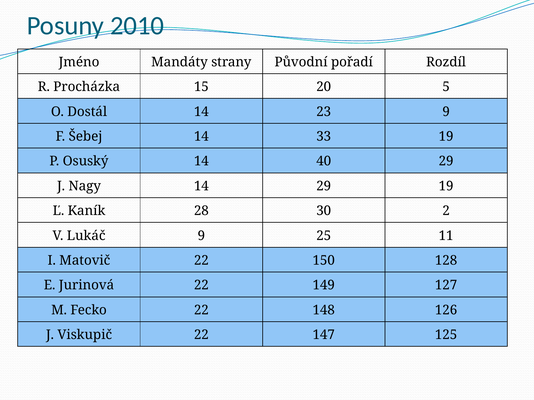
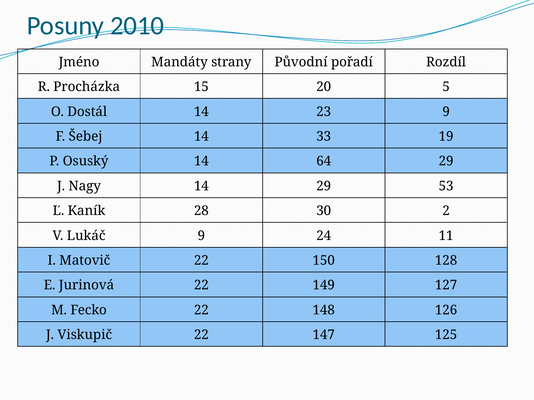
40: 40 -> 64 (324, 161)
29 19: 19 -> 53 (446, 186)
25: 25 -> 24 (324, 236)
